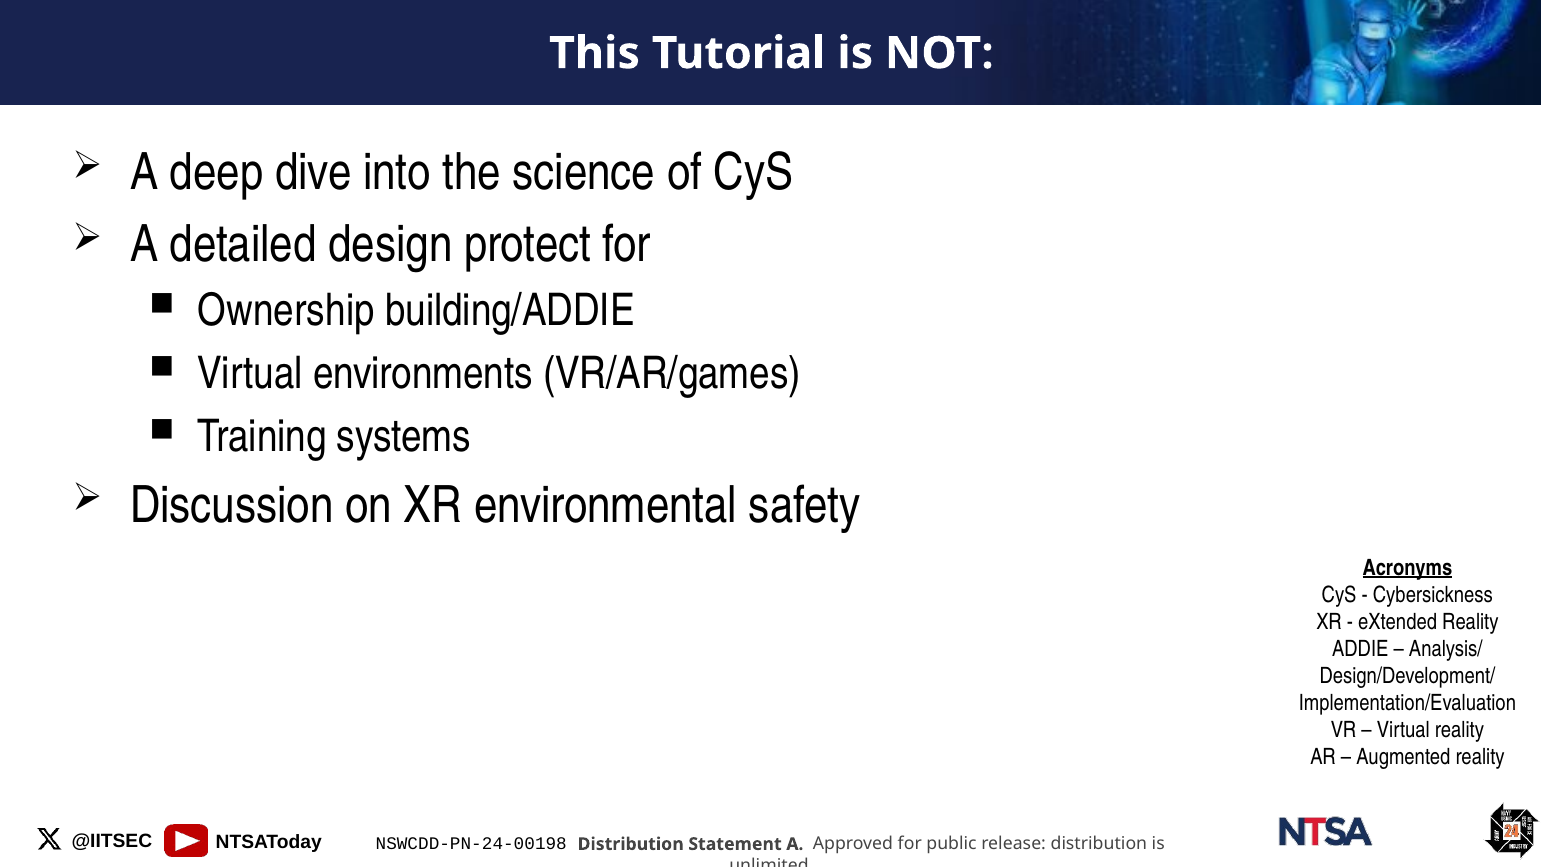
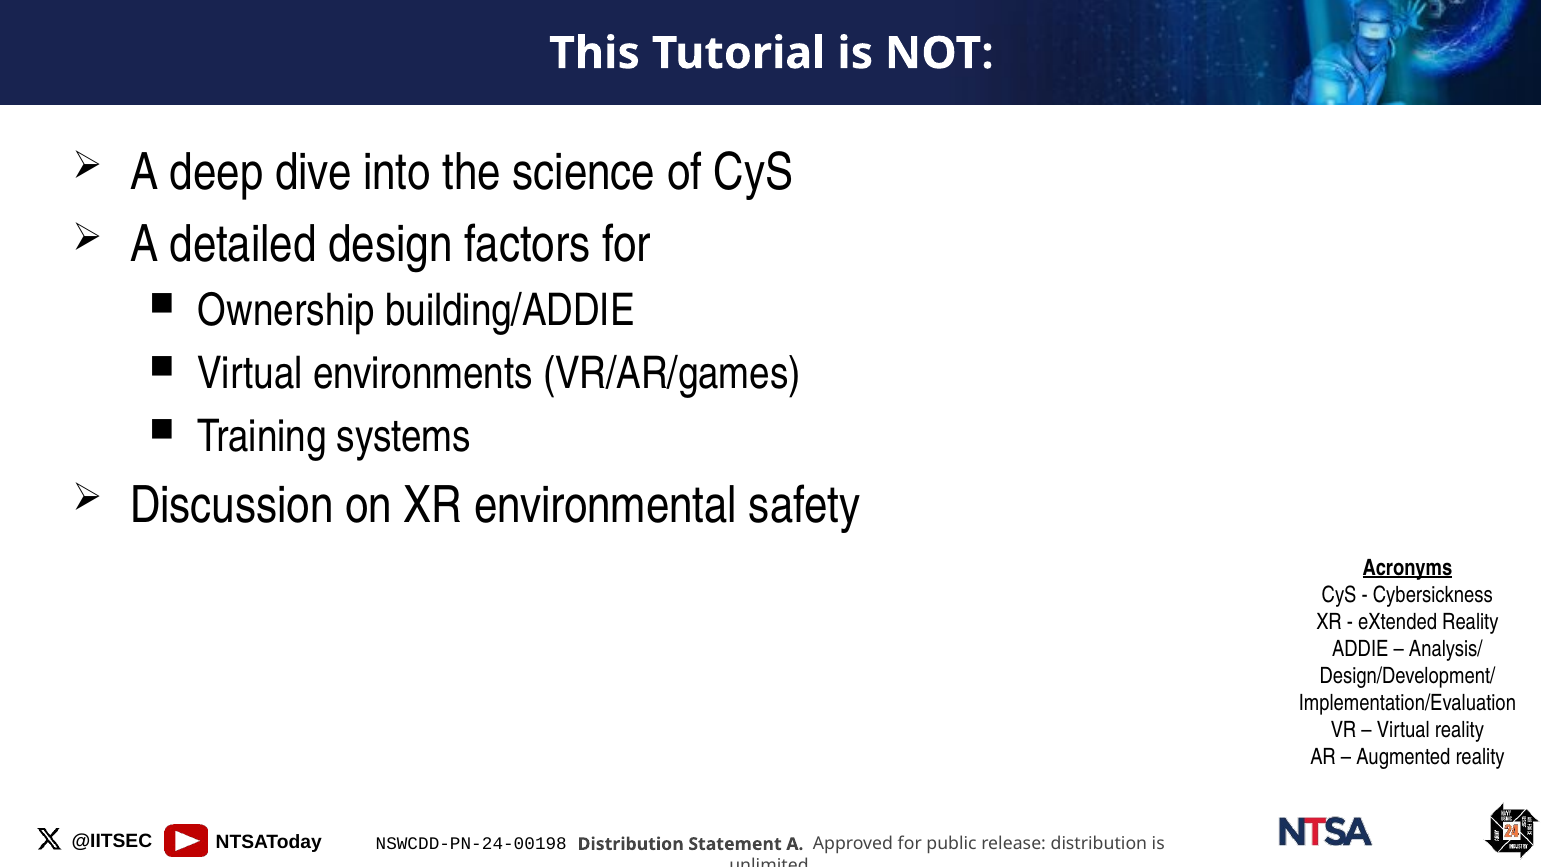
protect: protect -> factors (527, 244)
